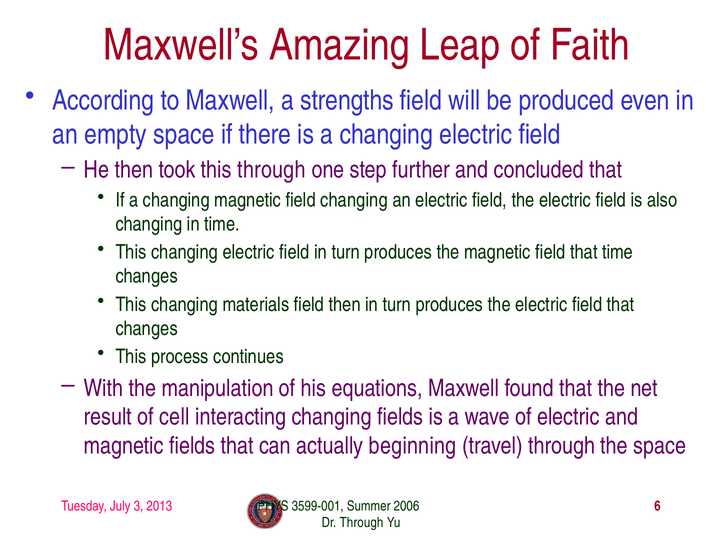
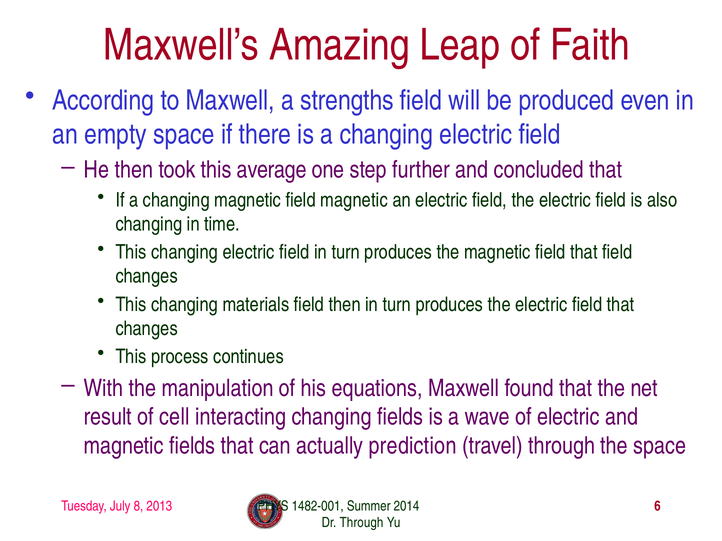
this through: through -> average (272, 170)
field changing: changing -> magnetic (354, 200)
that time: time -> field (617, 253)
beginning: beginning -> prediction (413, 446)
3: 3 -> 8 (138, 506)
3599-001: 3599-001 -> 1482-001 (318, 506)
2006: 2006 -> 2014 (406, 506)
